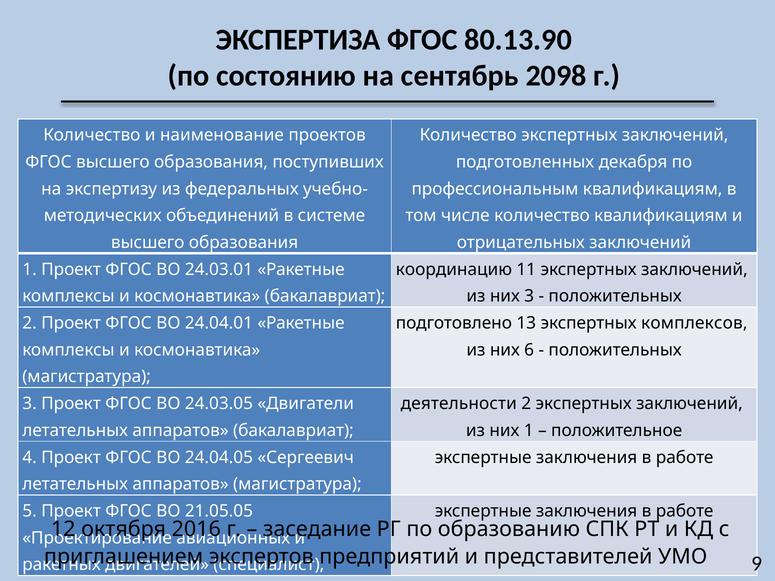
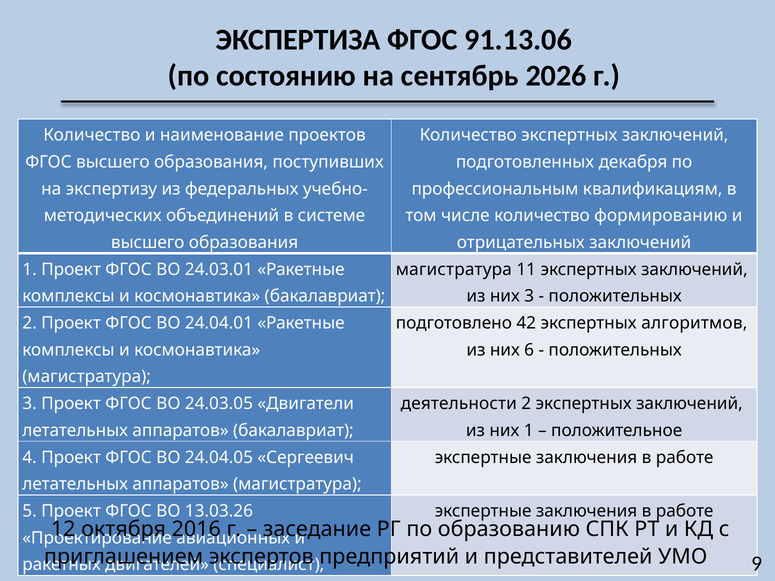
80.13.90: 80.13.90 -> 91.13.06 (518, 40)
2098: 2098 -> 2026 (556, 76)
количество квалификациям: квалификациям -> формированию (661, 216)
координацию: координацию -> магистратура (454, 270)
13: 13 -> 42 (526, 323)
комплексов: комплексов -> алгоритмов (694, 323)
21.05.05: 21.05.05 -> 13.03.26 (219, 511)
